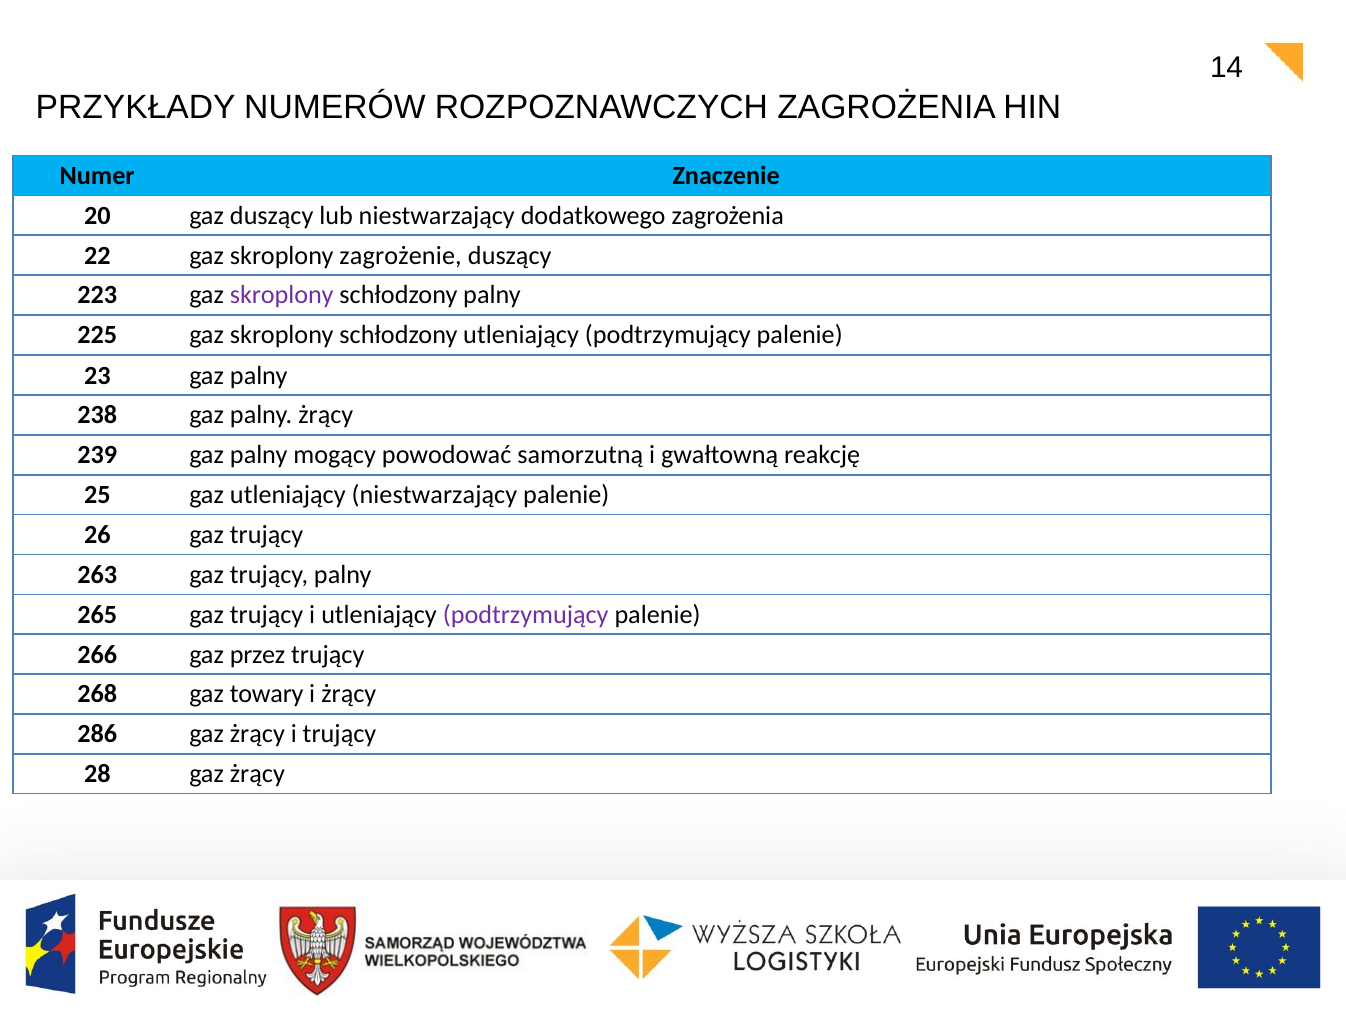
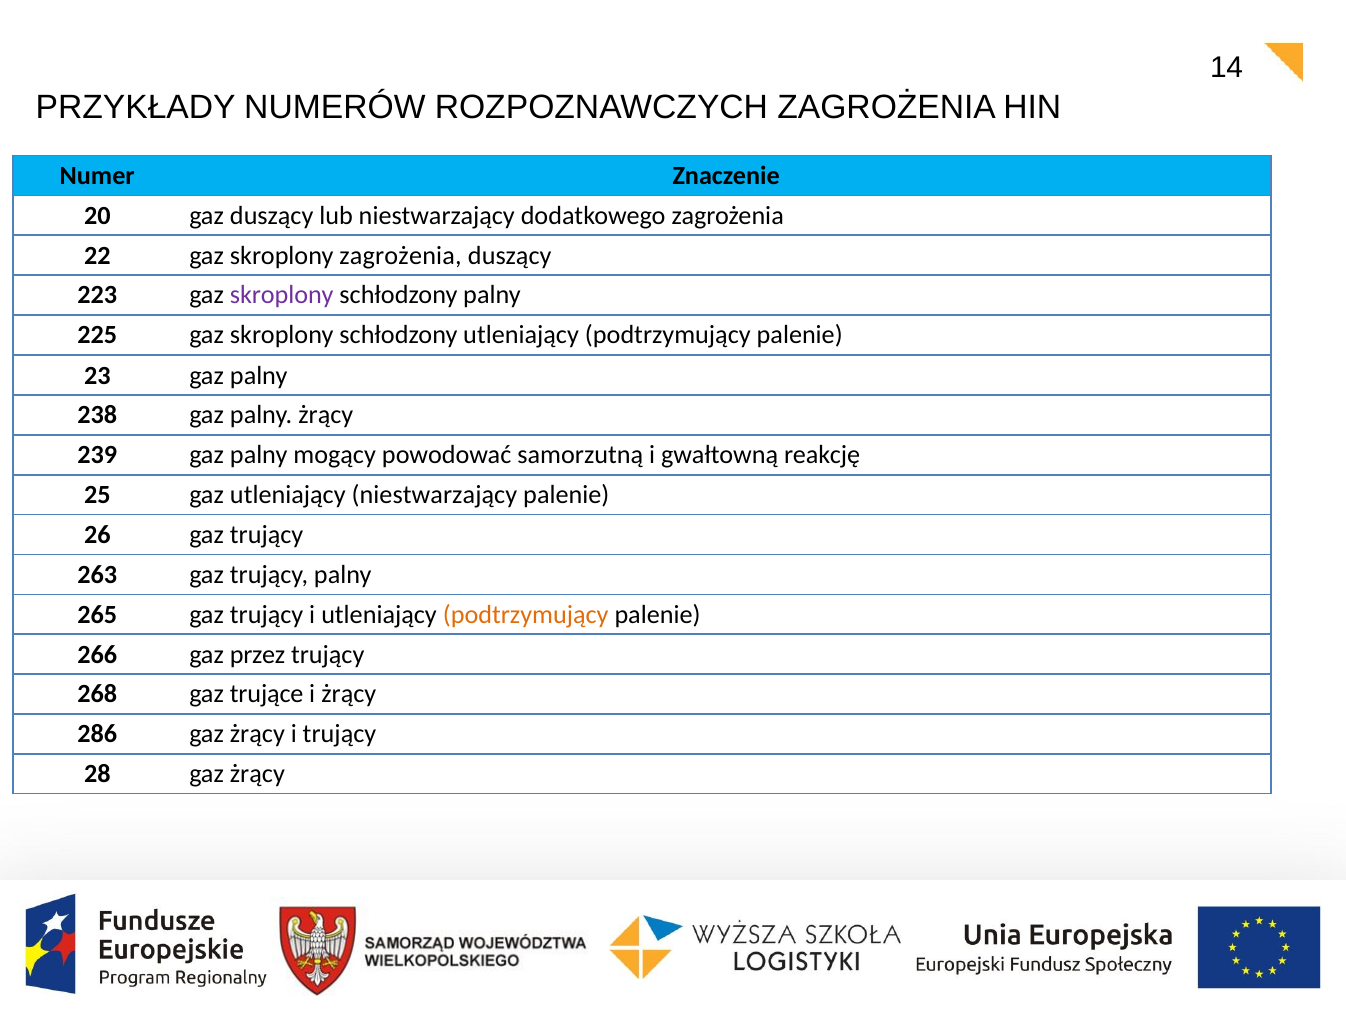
skroplony zagrożenie: zagrożenie -> zagrożenia (401, 255)
podtrzymujący colour: purple -> orange (526, 614)
towary: towary -> trujące (267, 694)
